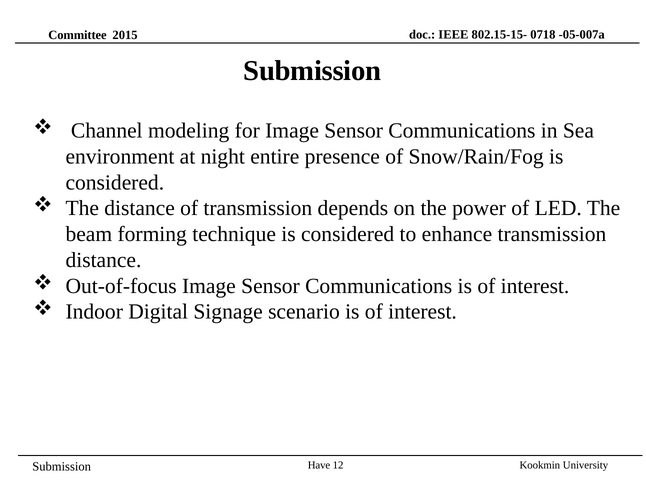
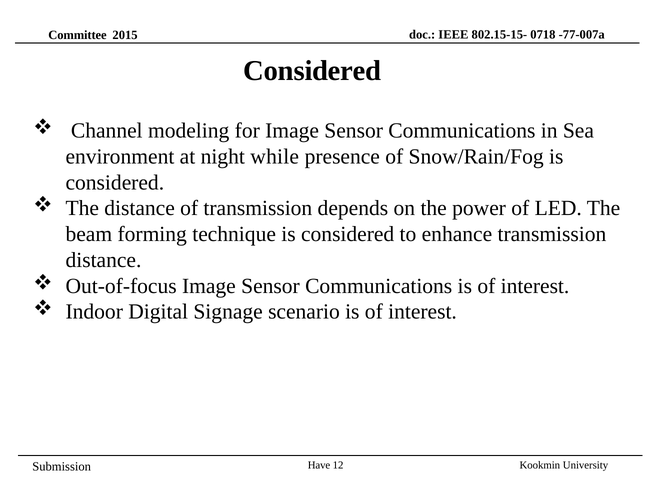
-05-007a: -05-007a -> -77-007a (582, 35)
Submission: Submission -> Considered (312, 71)
entire: entire -> while (275, 156)
